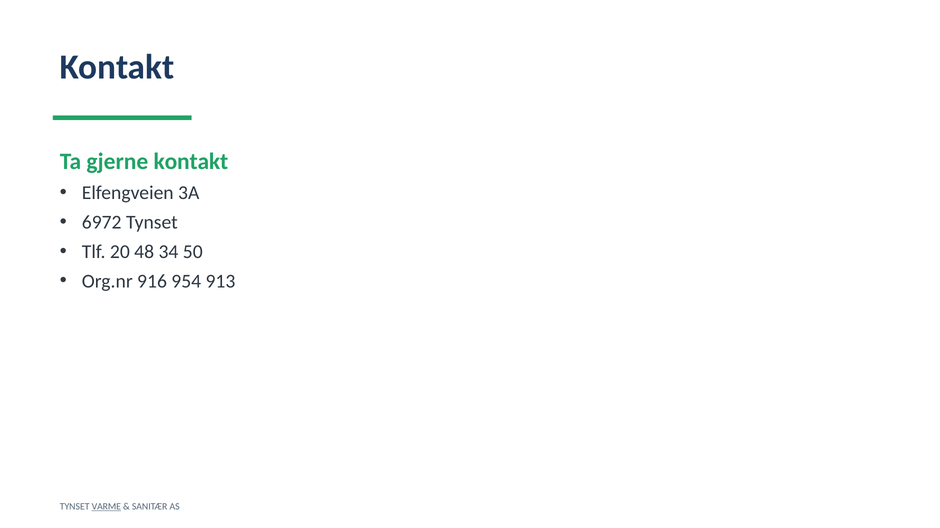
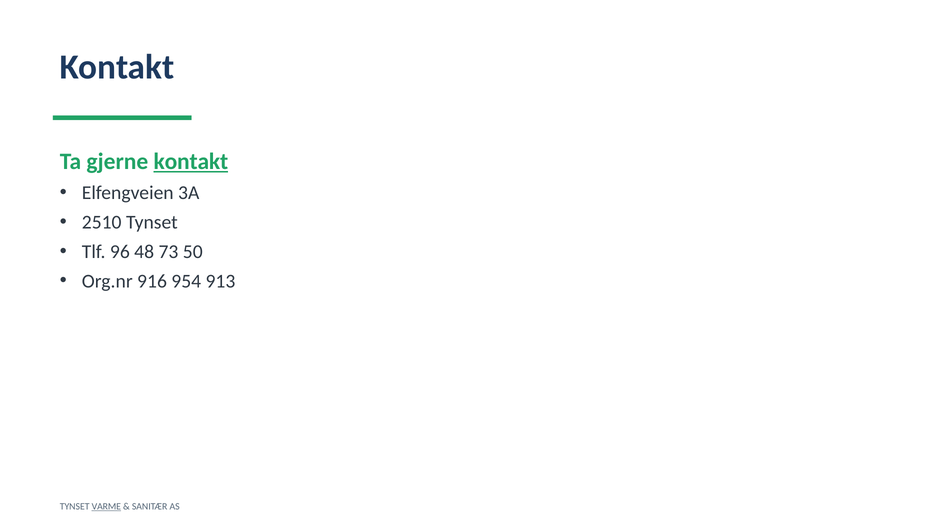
kontakt underline: none -> present (191, 162)
6972: 6972 -> 2510 (102, 223)
20: 20 -> 96 (120, 252)
34: 34 -> 73 (168, 252)
